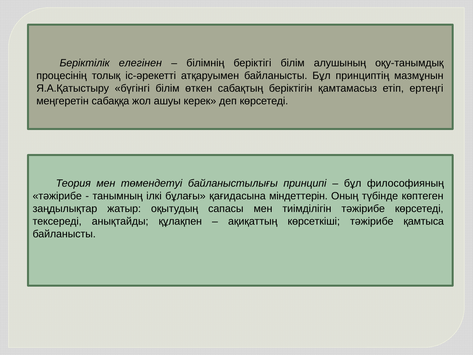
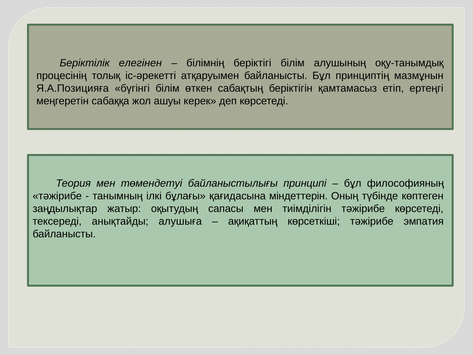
Я.А.Қатыстыру: Я.А.Қатыстыру -> Я.А.Позицияға (73, 88)
құлақпен: құлақпен -> алушыға (180, 221)
қамтыса: қамтыса -> эмпатия (424, 221)
